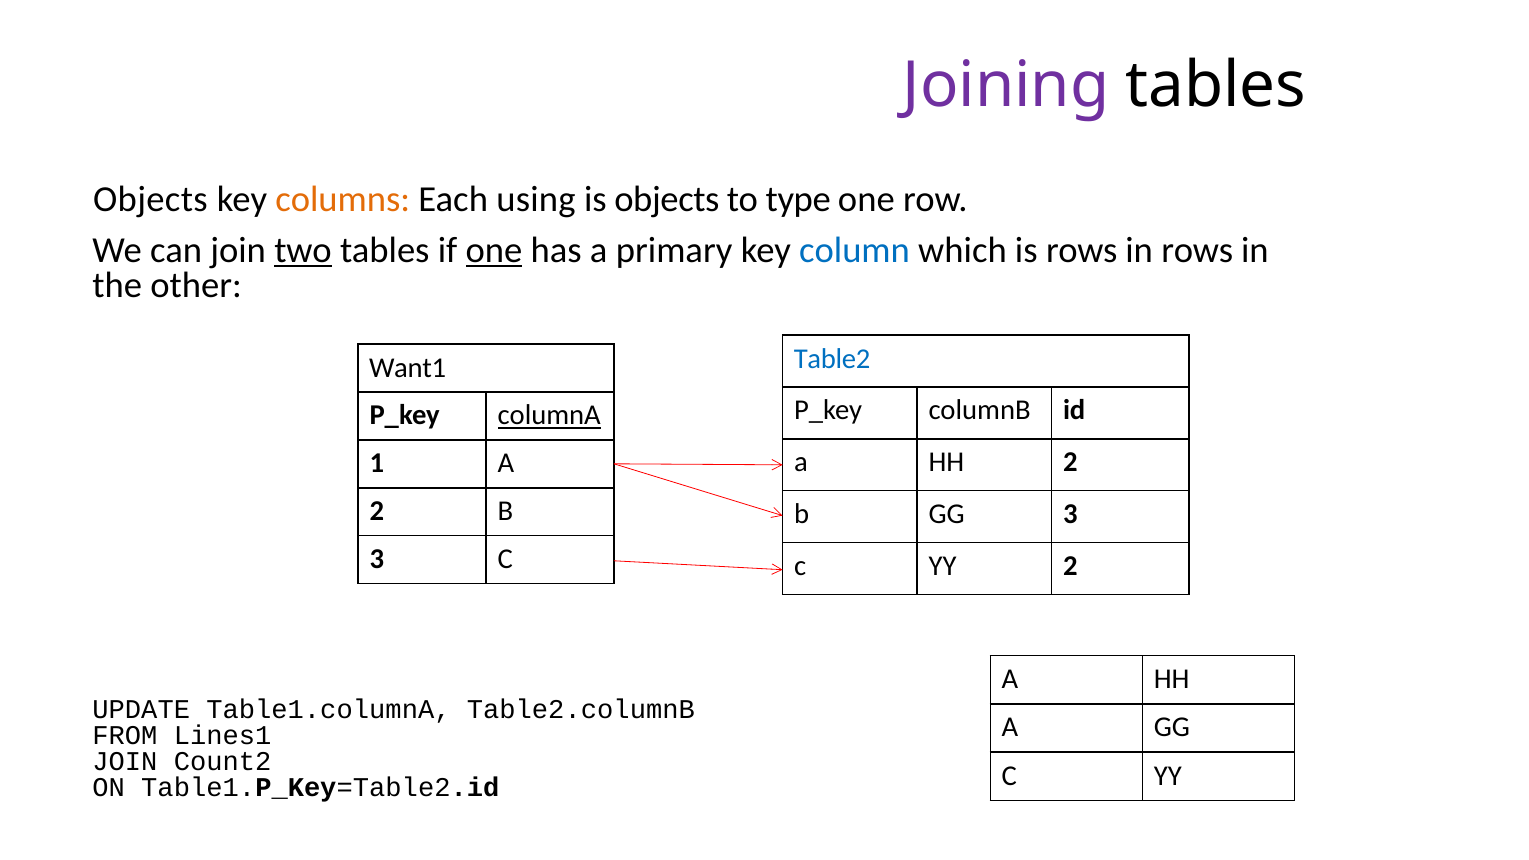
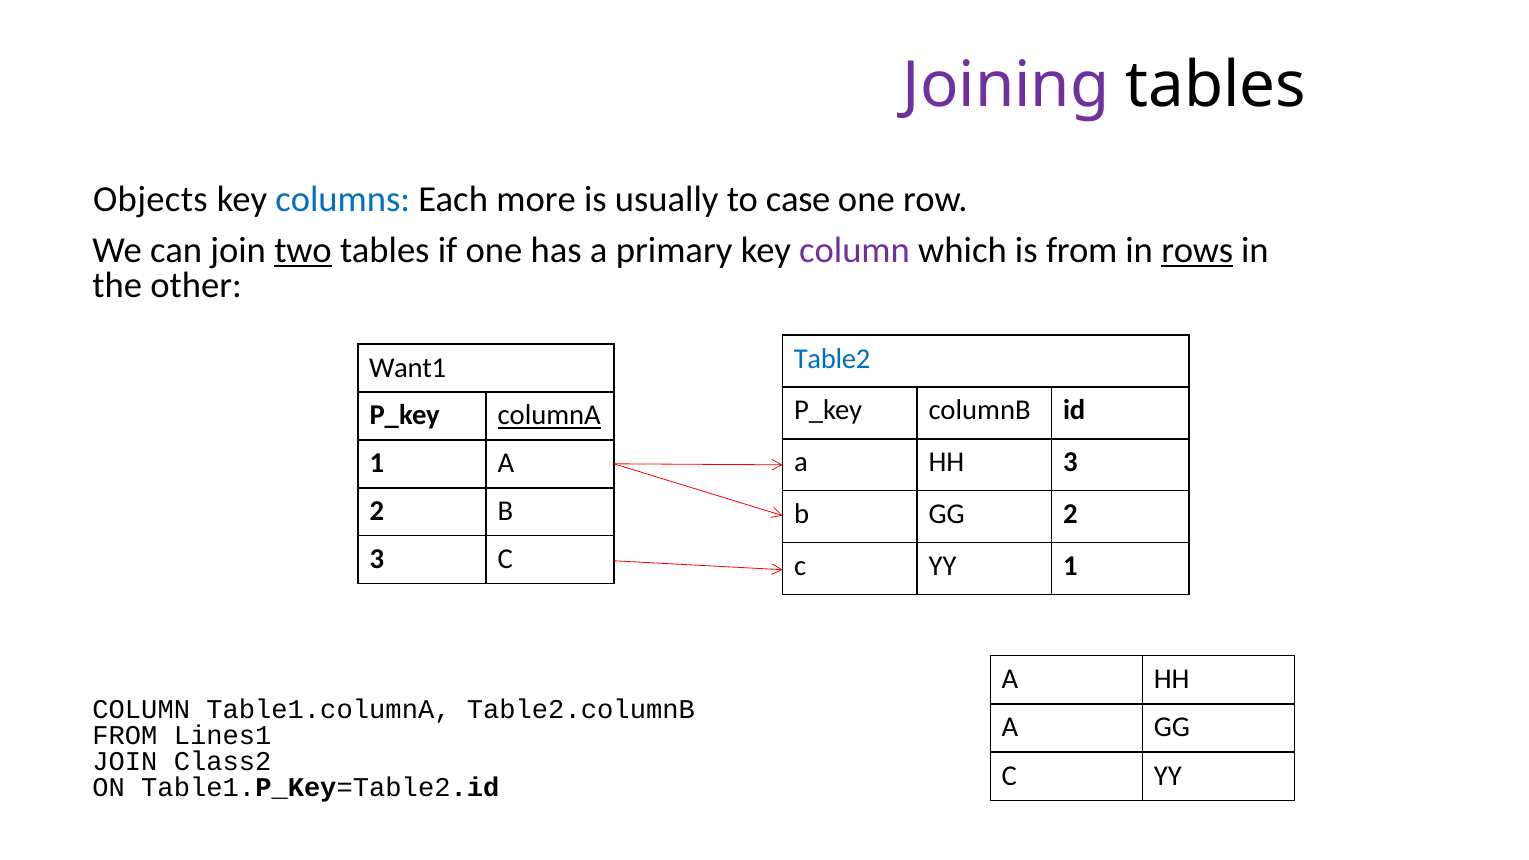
columns colour: orange -> blue (343, 199)
using: using -> more (536, 199)
is objects: objects -> usually (667, 199)
type: type -> case (798, 199)
one underline: present -> none (494, 250)
column colour: blue -> purple (855, 250)
is rows: rows -> from (1082, 250)
rows underline: none -> present (1197, 250)
HH 2: 2 -> 3 (1070, 462)
GG 3: 3 -> 2 (1070, 514)
YY 2: 2 -> 1 (1070, 566)
UPDATE: UPDATE -> COLUMN (141, 710)
Count2: Count2 -> Class2 (223, 762)
